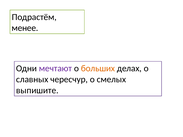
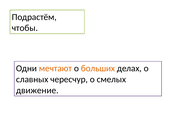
менее: менее -> чтобы (25, 28)
мечтают colour: purple -> orange (55, 69)
выпишите: выпишите -> движение (37, 90)
